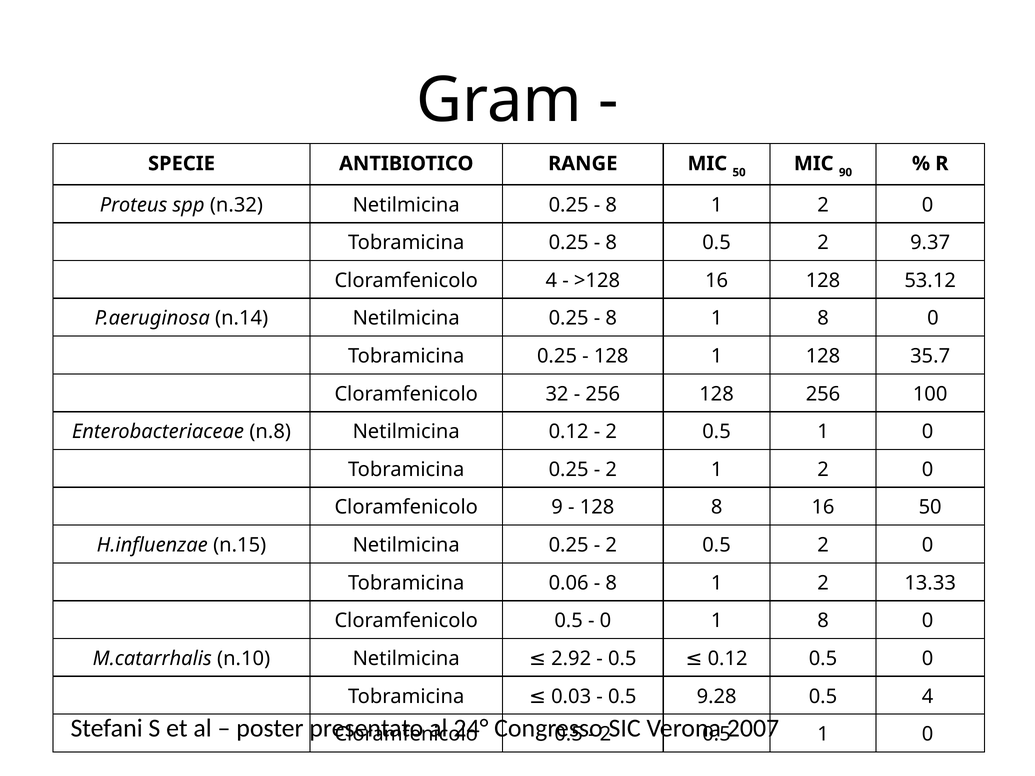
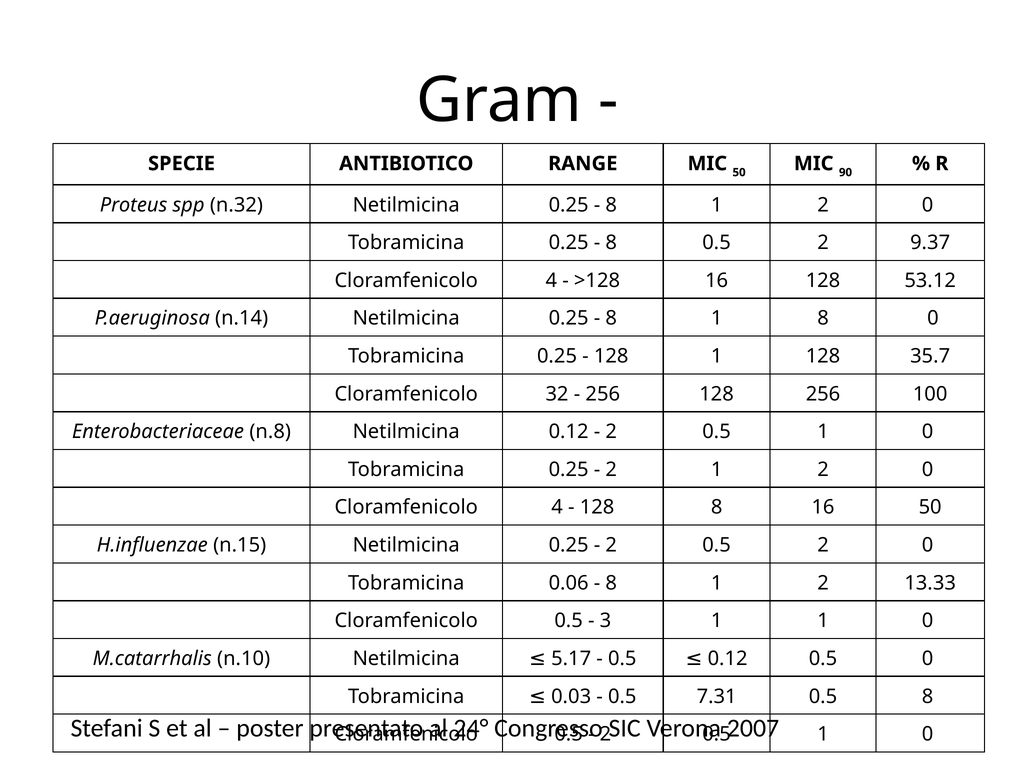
9: 9 -> 4 (557, 508)
0: 0 -> 3 (605, 621)
8: 8 -> 1 (823, 621)
2.92: 2.92 -> 5.17 (571, 659)
9.28: 9.28 -> 7.31 (717, 697)
0.5 4: 4 -> 8 (928, 697)
